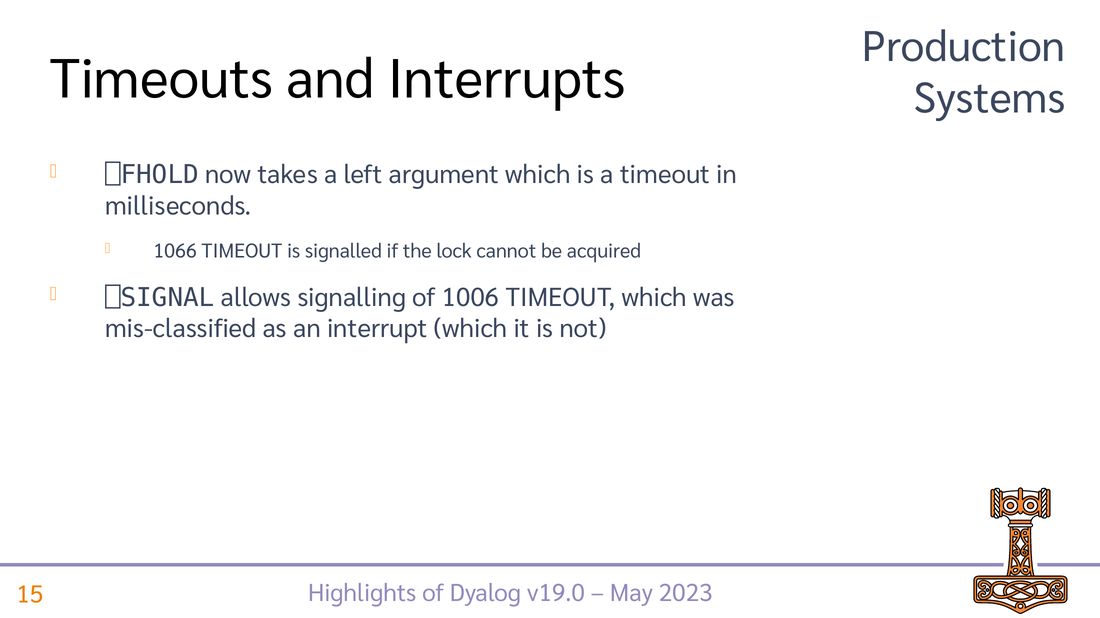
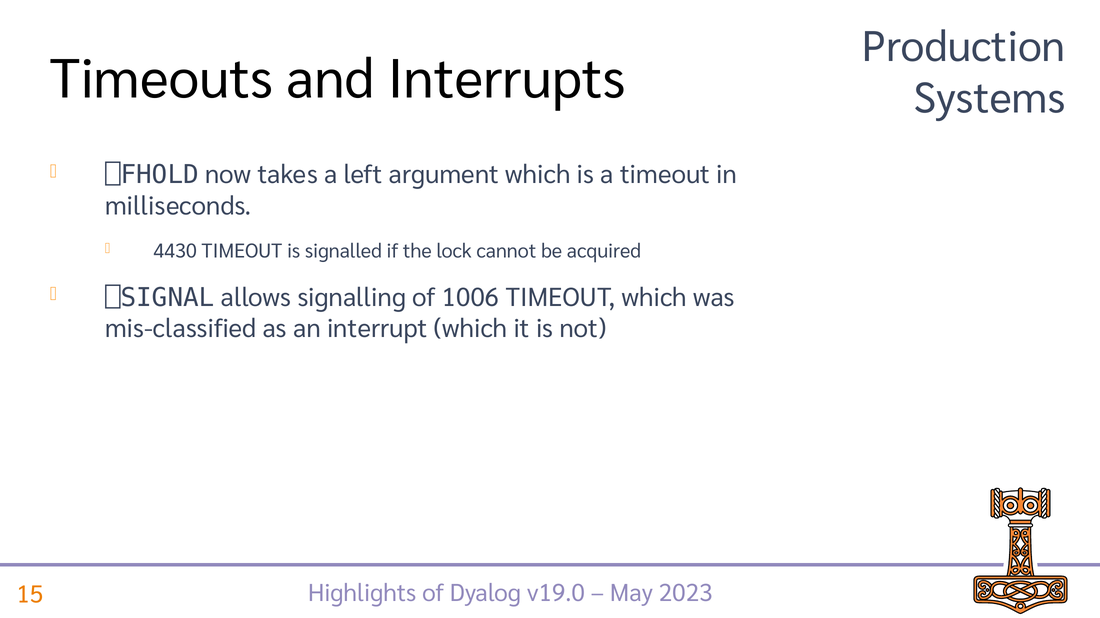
1066: 1066 -> 4430 (175, 252)
